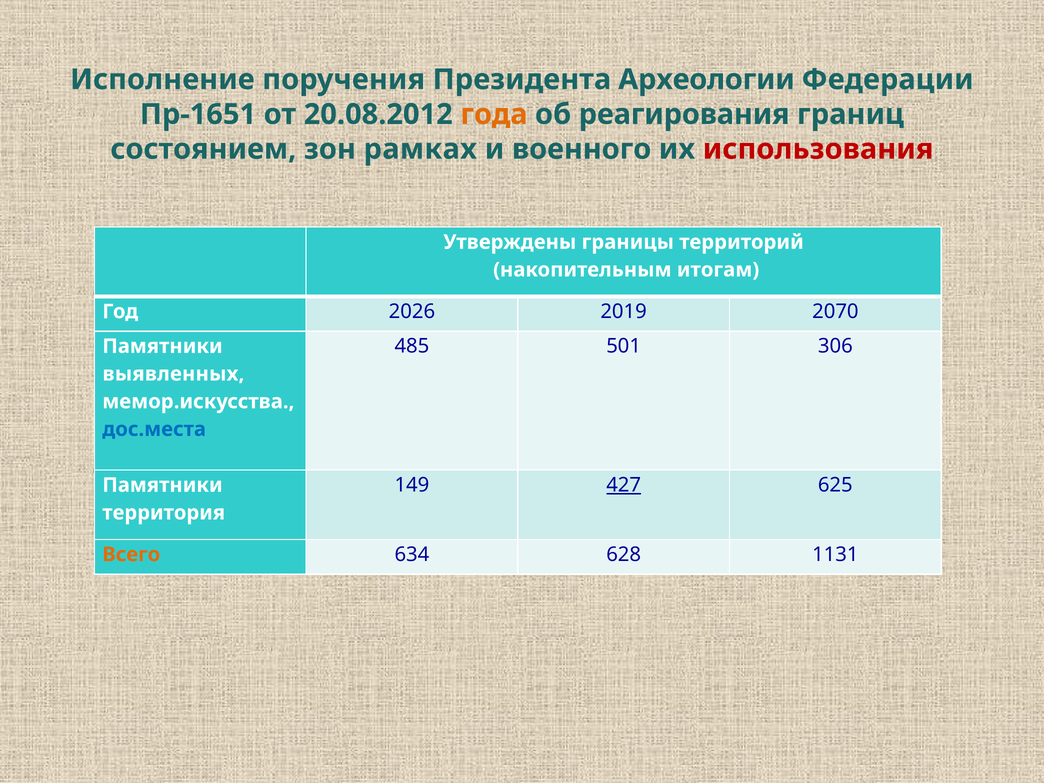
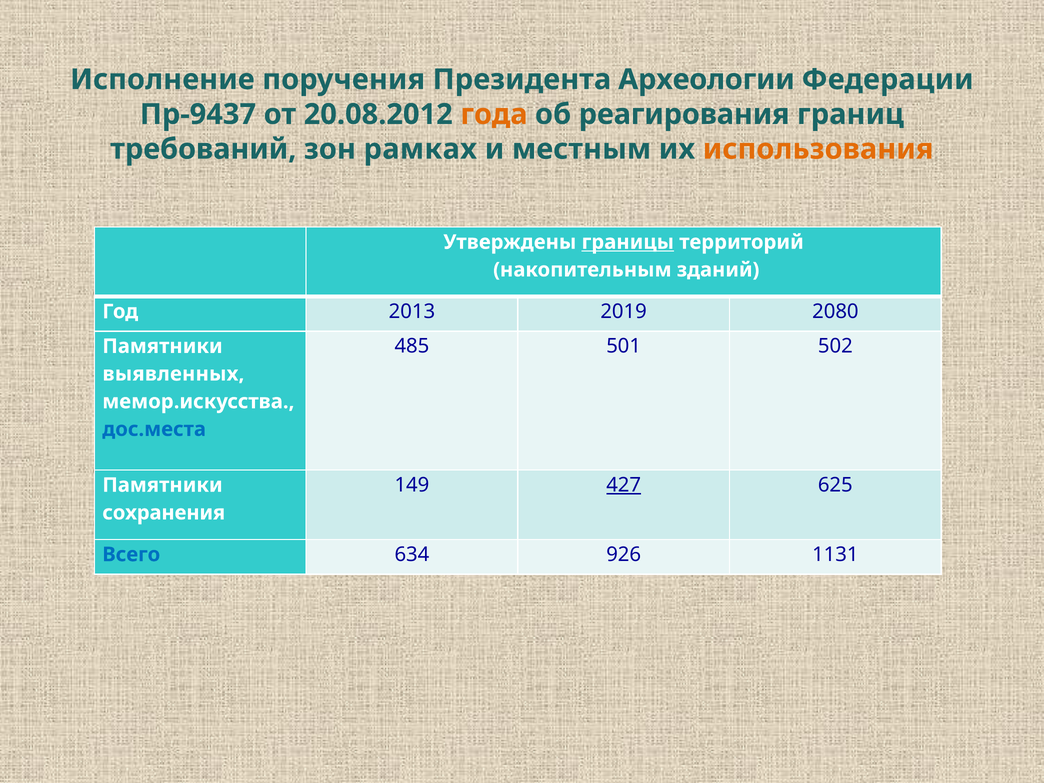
Пр-1651: Пр-1651 -> Пр-9437 (198, 114)
состоянием: состоянием -> требований (203, 149)
военного: военного -> местным (582, 149)
использования colour: red -> orange (818, 149)
границы underline: none -> present (628, 242)
итогам: итогам -> зданий (718, 270)
2026: 2026 -> 2013 (412, 312)
2070: 2070 -> 2080 (835, 312)
306: 306 -> 502 (835, 346)
территория: территория -> сохранения (164, 513)
Всего colour: orange -> blue (131, 555)
628: 628 -> 926 (624, 555)
